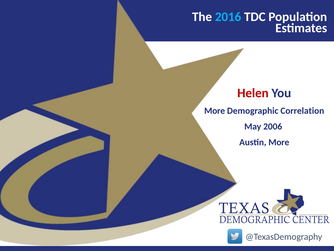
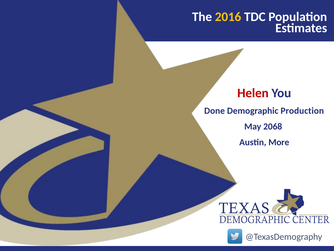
2016 colour: light blue -> yellow (228, 17)
More: More -> Done (215, 111)
Correlation: Correlation -> Production (302, 111)
2006: 2006 -> 2068 (273, 126)
